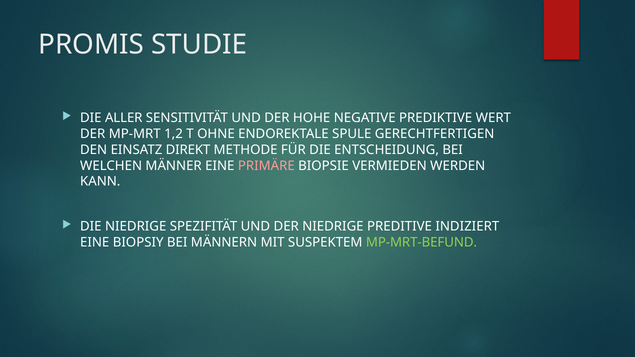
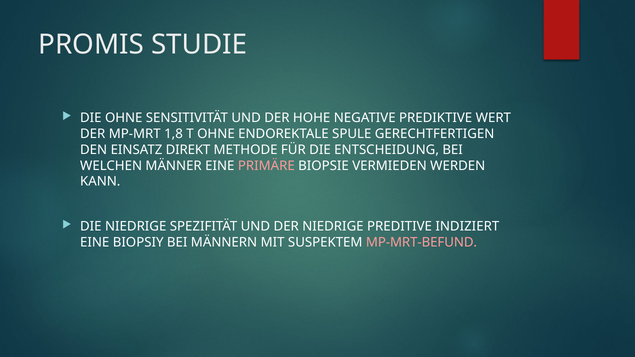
DIE ALLER: ALLER -> OHNE (124, 118)
1,2: 1,2 -> 1,8 (174, 134)
MP-MRT-BEFUND colour: light green -> pink (421, 243)
